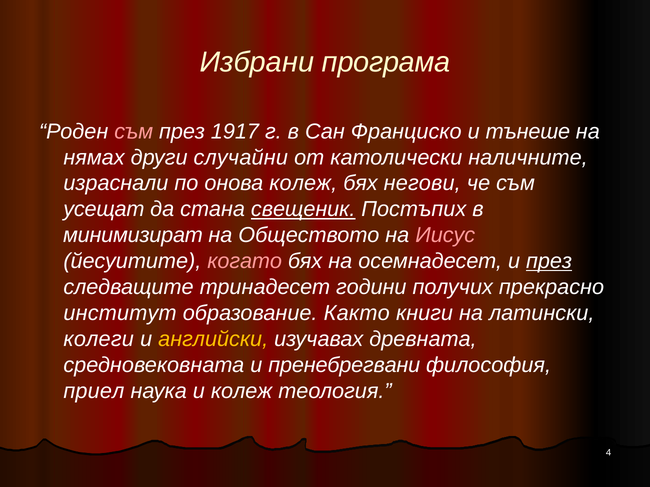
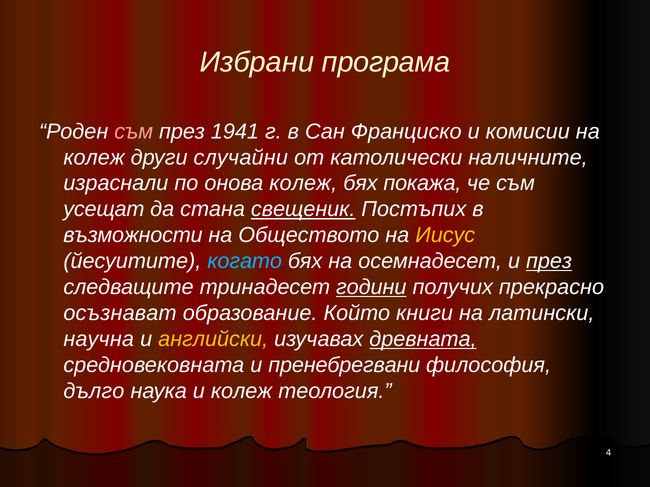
1917: 1917 -> 1941 (235, 132)
тънеше: тънеше -> комисии (528, 132)
нямах: нямах -> колеж (94, 158)
негови: негови -> покажа (422, 184)
минимизират: минимизират -> възможности (133, 236)
Иисус colour: pink -> yellow (445, 236)
когато colour: pink -> light blue (245, 262)
години underline: none -> present (371, 288)
институт: институт -> осъзнават (120, 314)
Както: Както -> Който (357, 314)
колеги: колеги -> научна (99, 340)
древната underline: none -> present (423, 340)
приел: приел -> дълго (94, 392)
